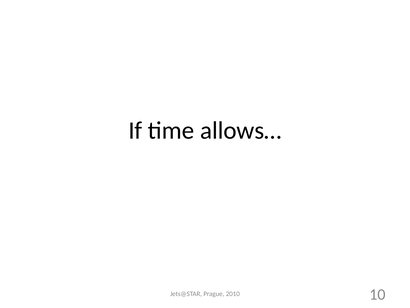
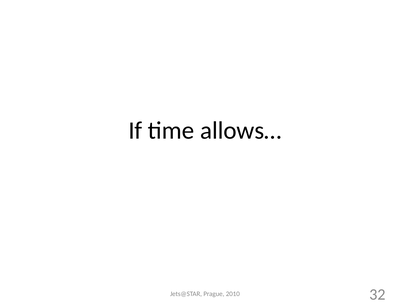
10: 10 -> 32 (377, 294)
